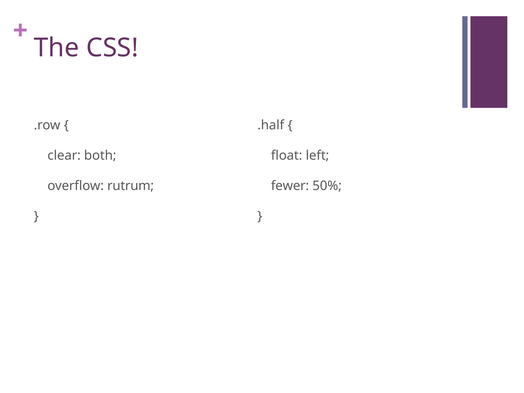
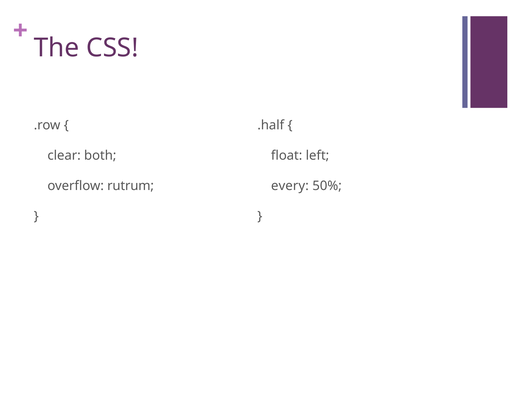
fewer: fewer -> every (290, 186)
